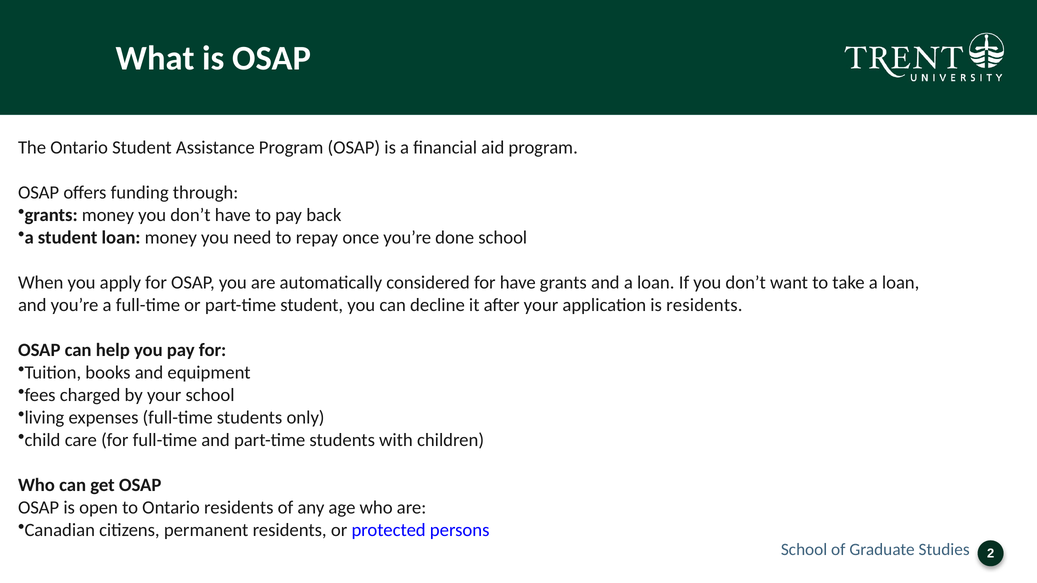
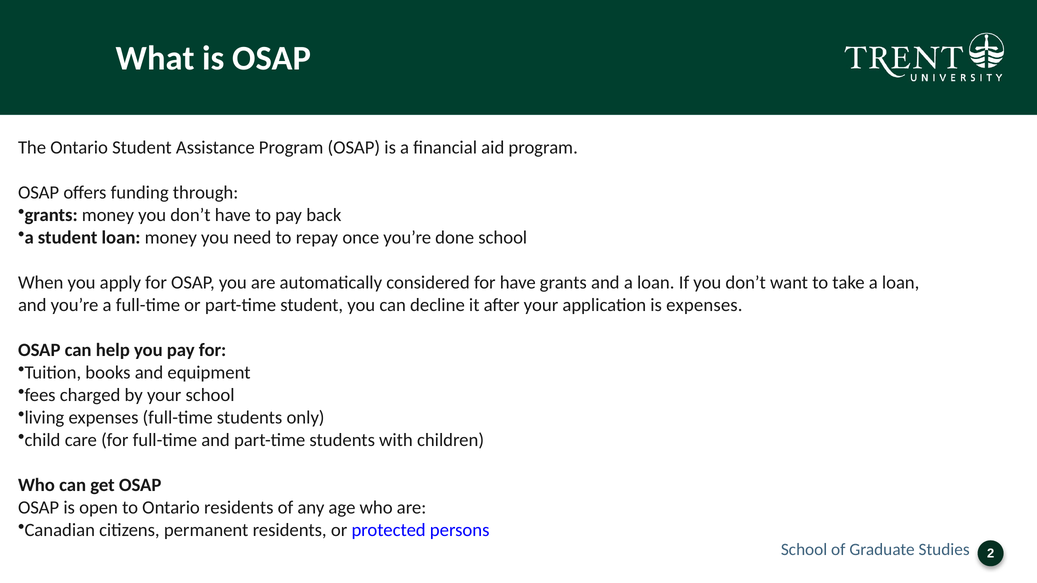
is residents: residents -> expenses (704, 305)
